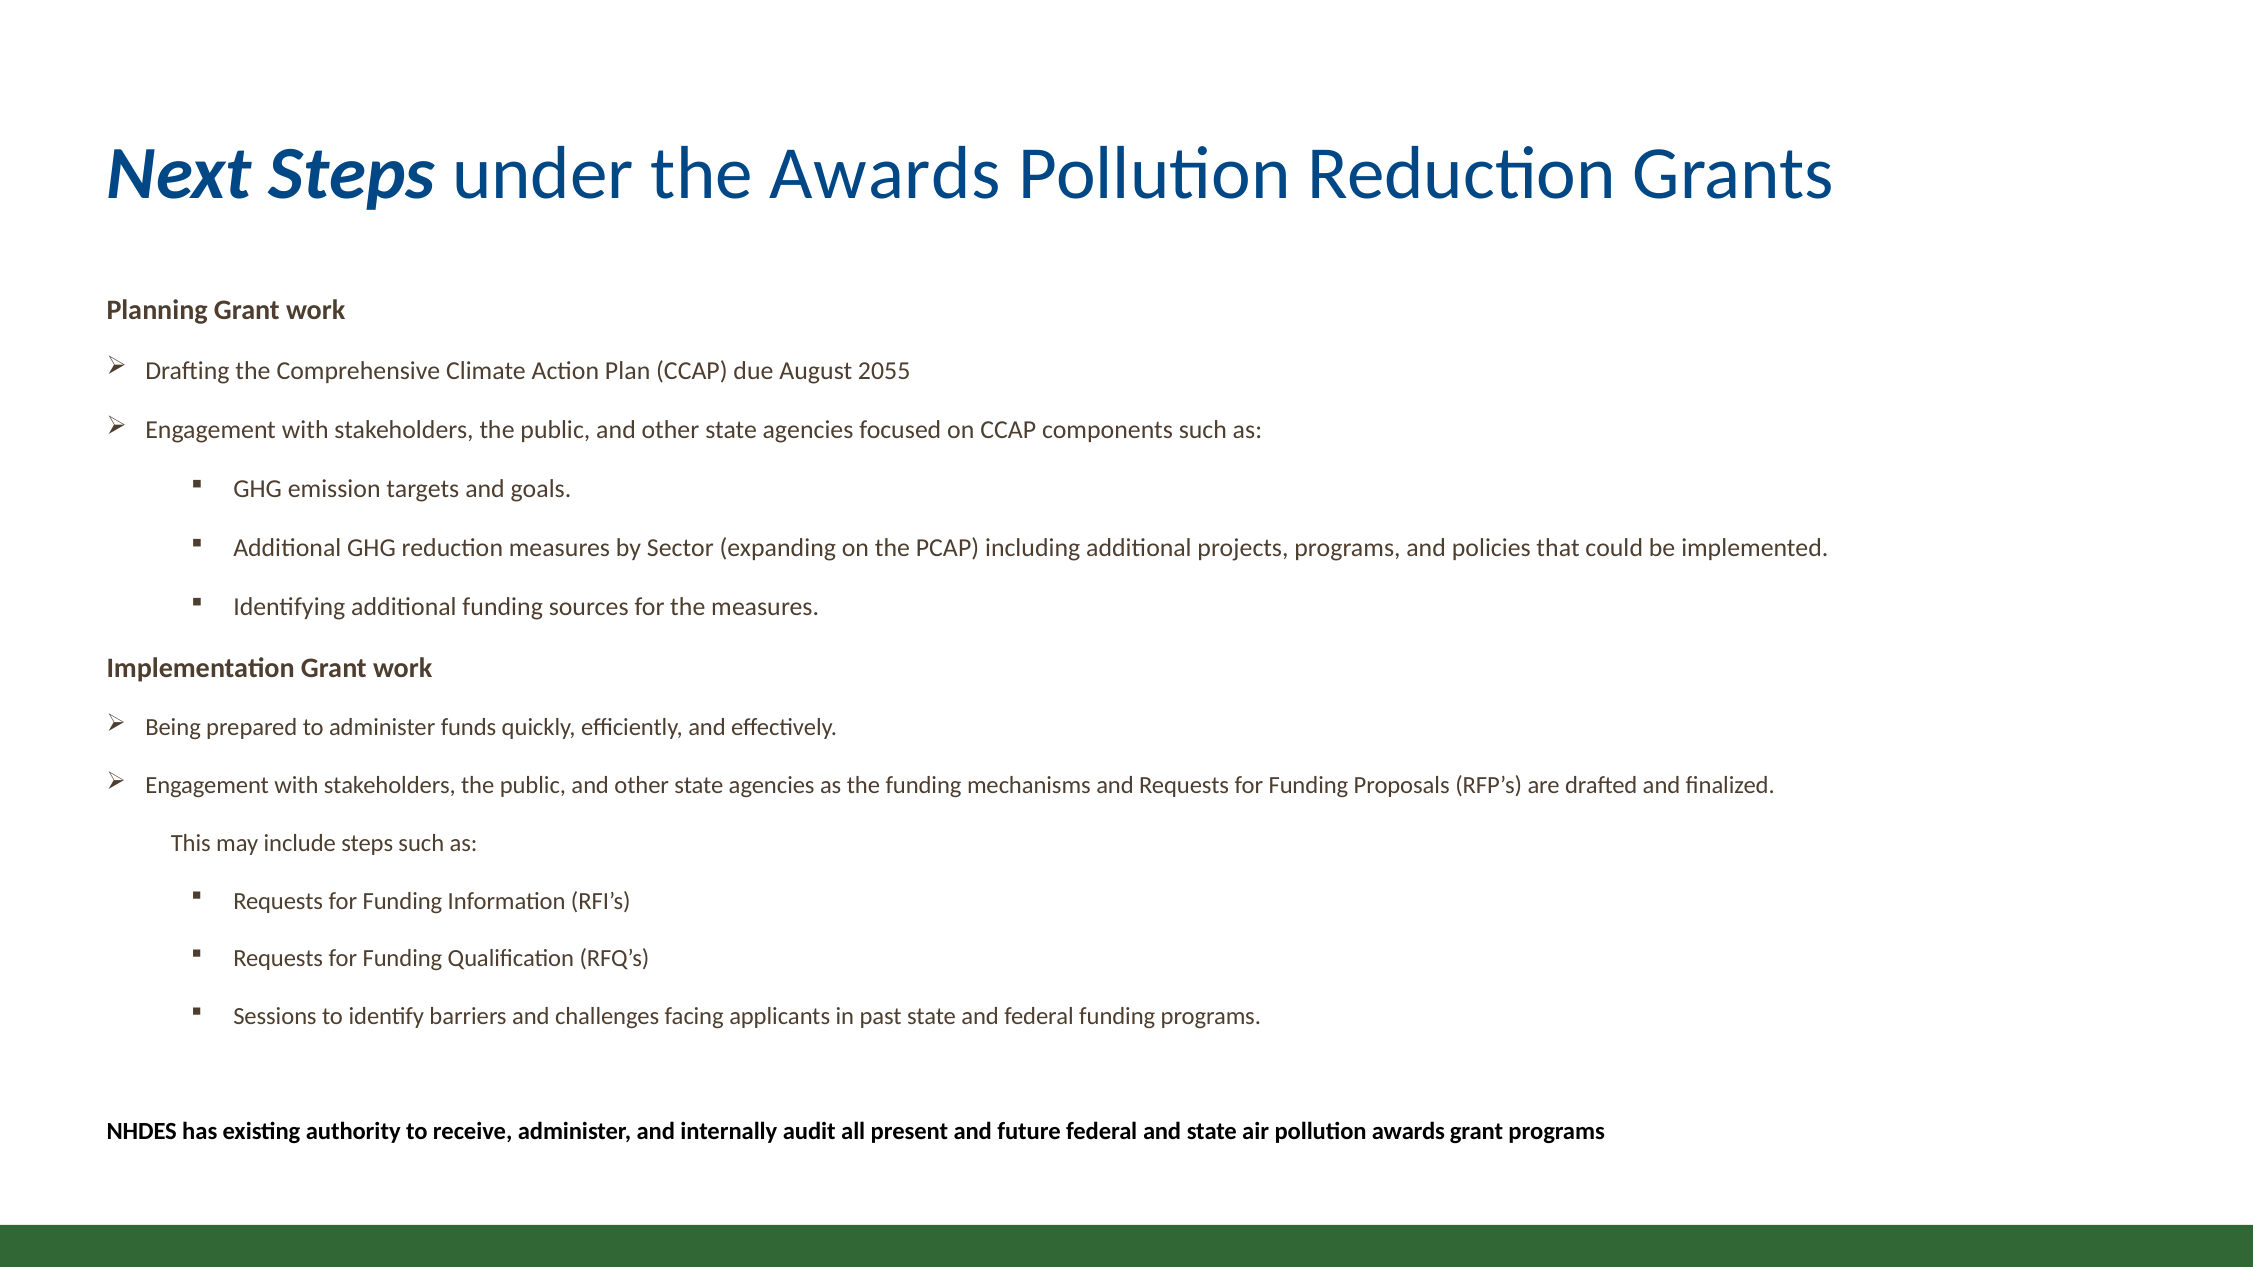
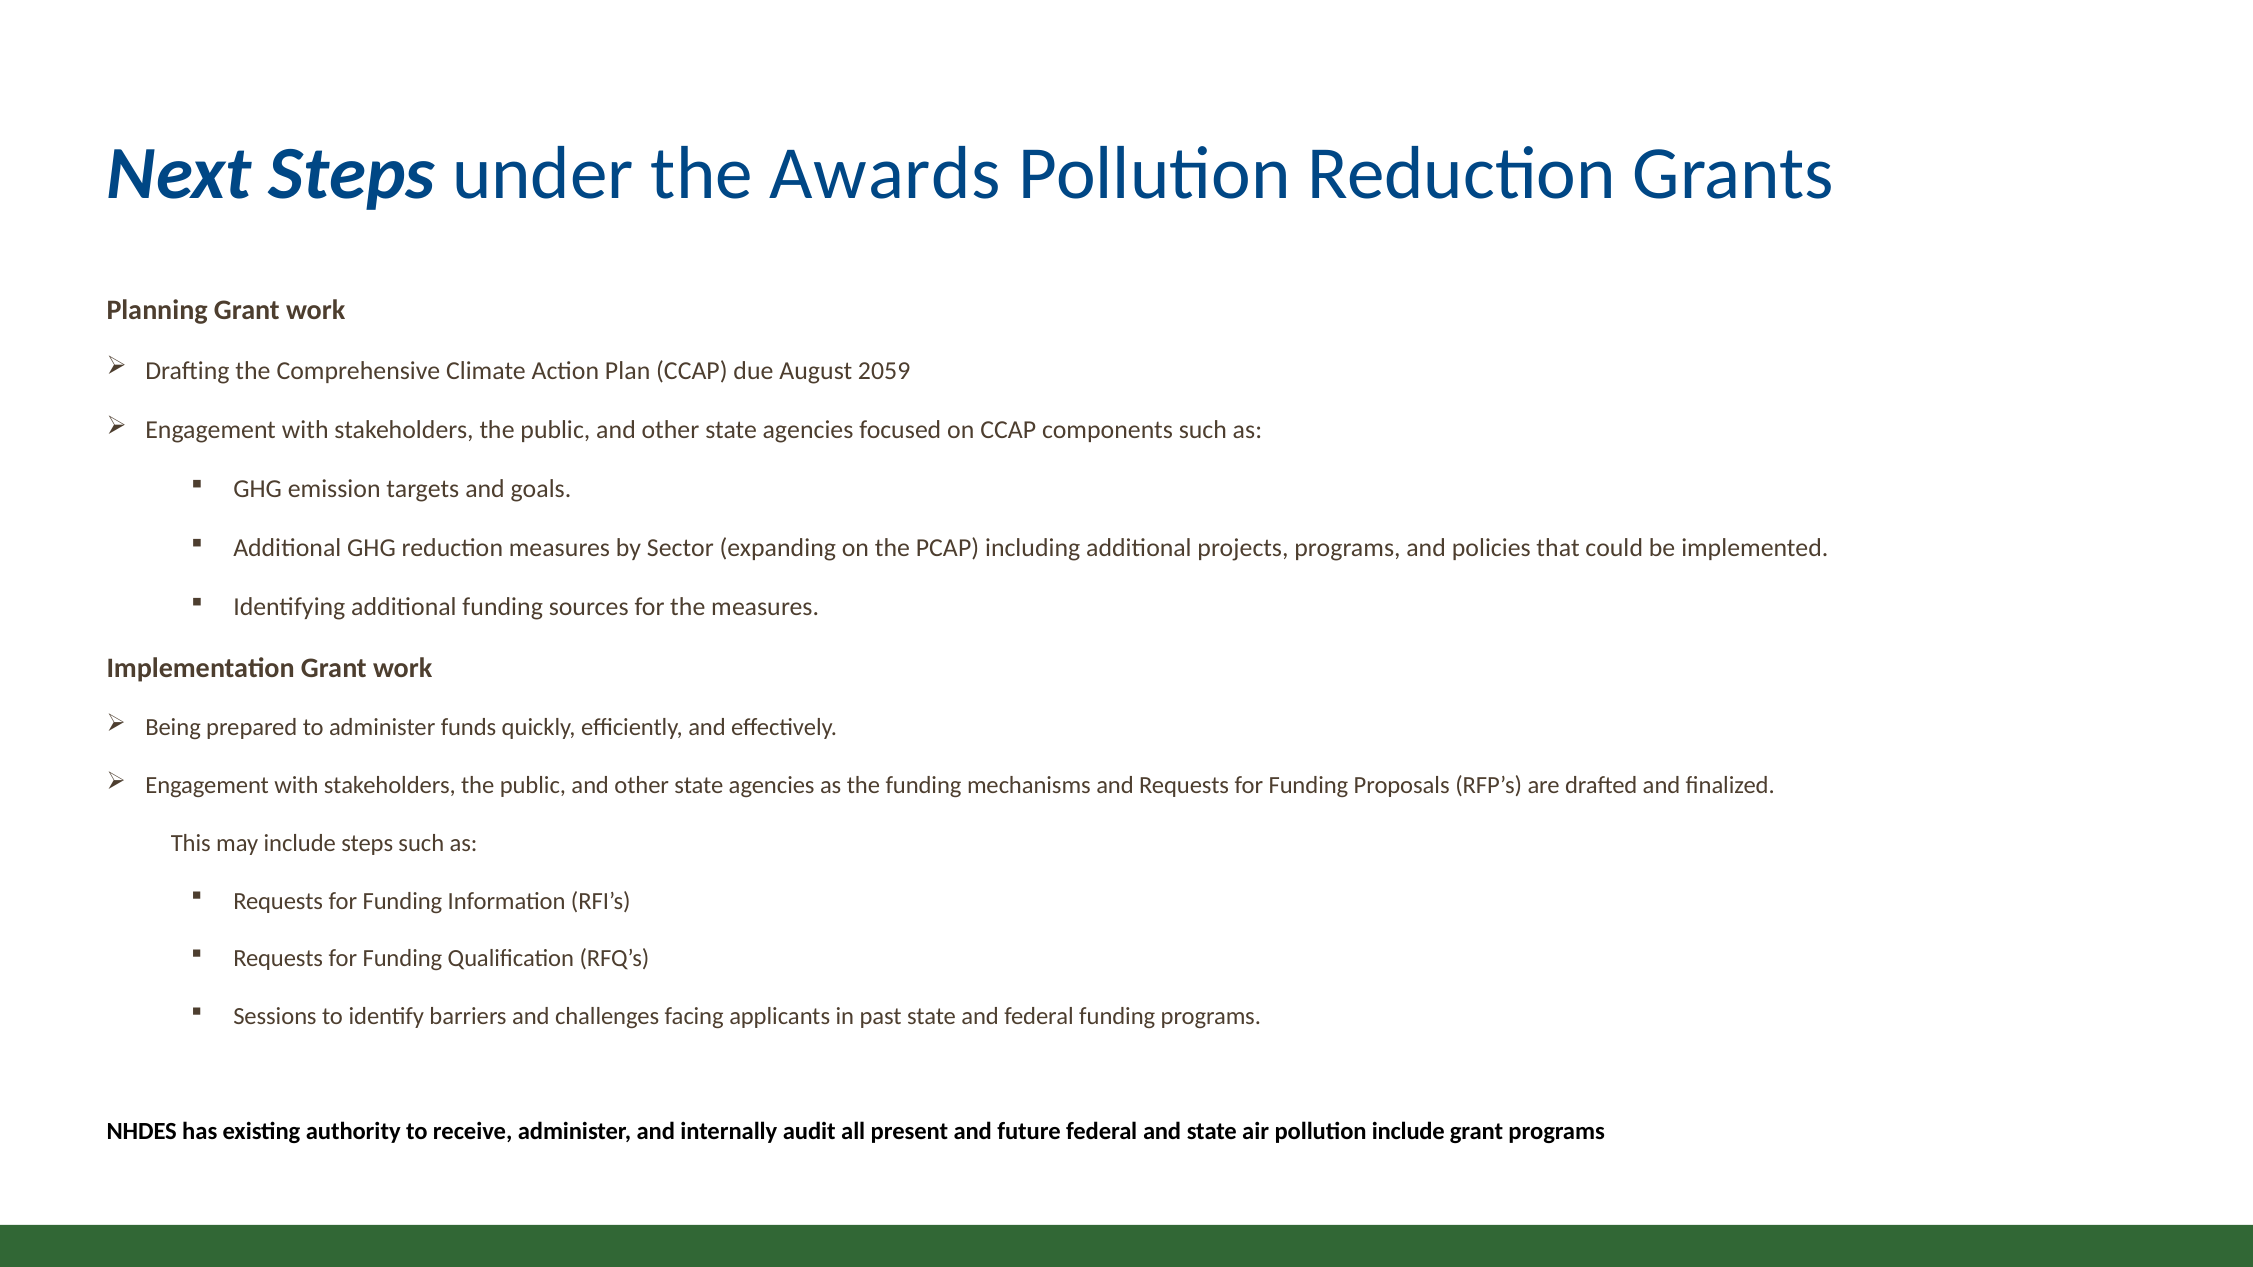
2055: 2055 -> 2059 (884, 371)
pollution awards: awards -> include (1408, 1132)
